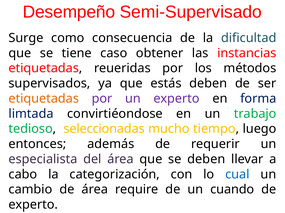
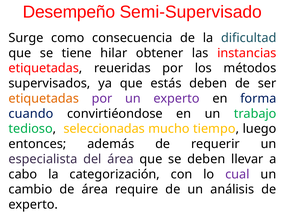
caso: caso -> hilar (114, 53)
limtada: limtada -> cuando (31, 114)
cual colour: blue -> purple (237, 175)
cuando: cuando -> análisis (232, 190)
